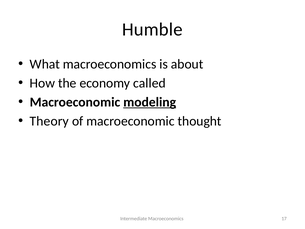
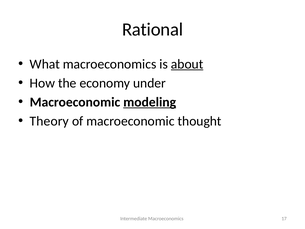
Humble: Humble -> Rational (153, 30)
about underline: none -> present (187, 64)
called: called -> under (150, 83)
